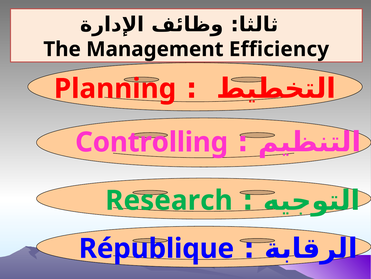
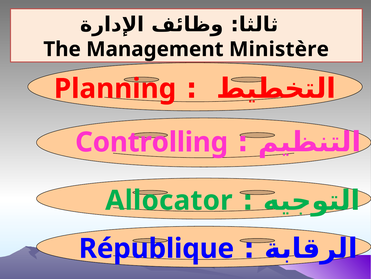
Efficiency: Efficiency -> Ministère (279, 49)
Research: Research -> Allocator (169, 200)
